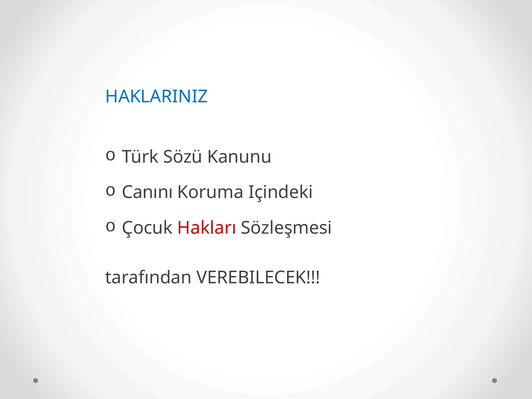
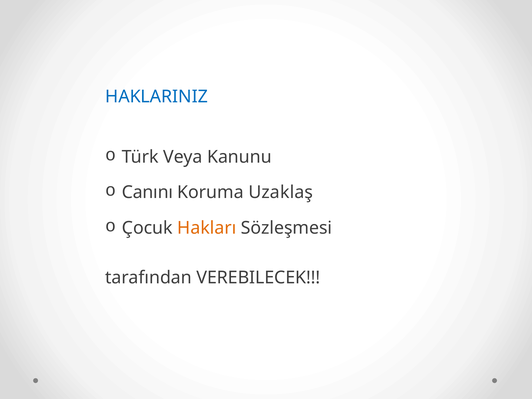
Sözü: Sözü -> Veya (183, 157)
Içindeki: Içindeki -> Uzaklaş (281, 192)
Hakları colour: red -> orange (207, 228)
